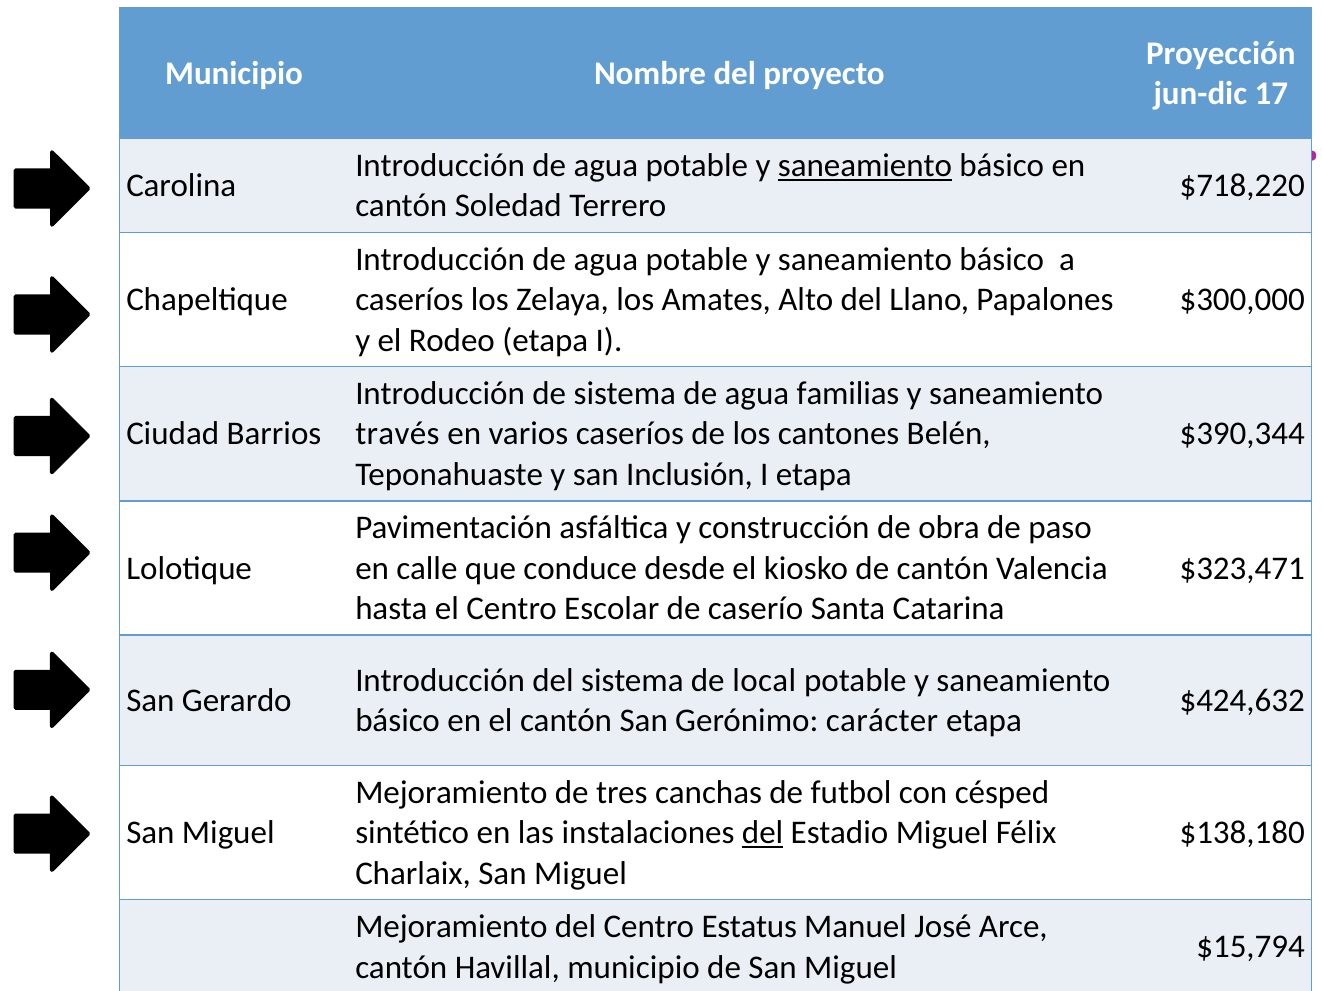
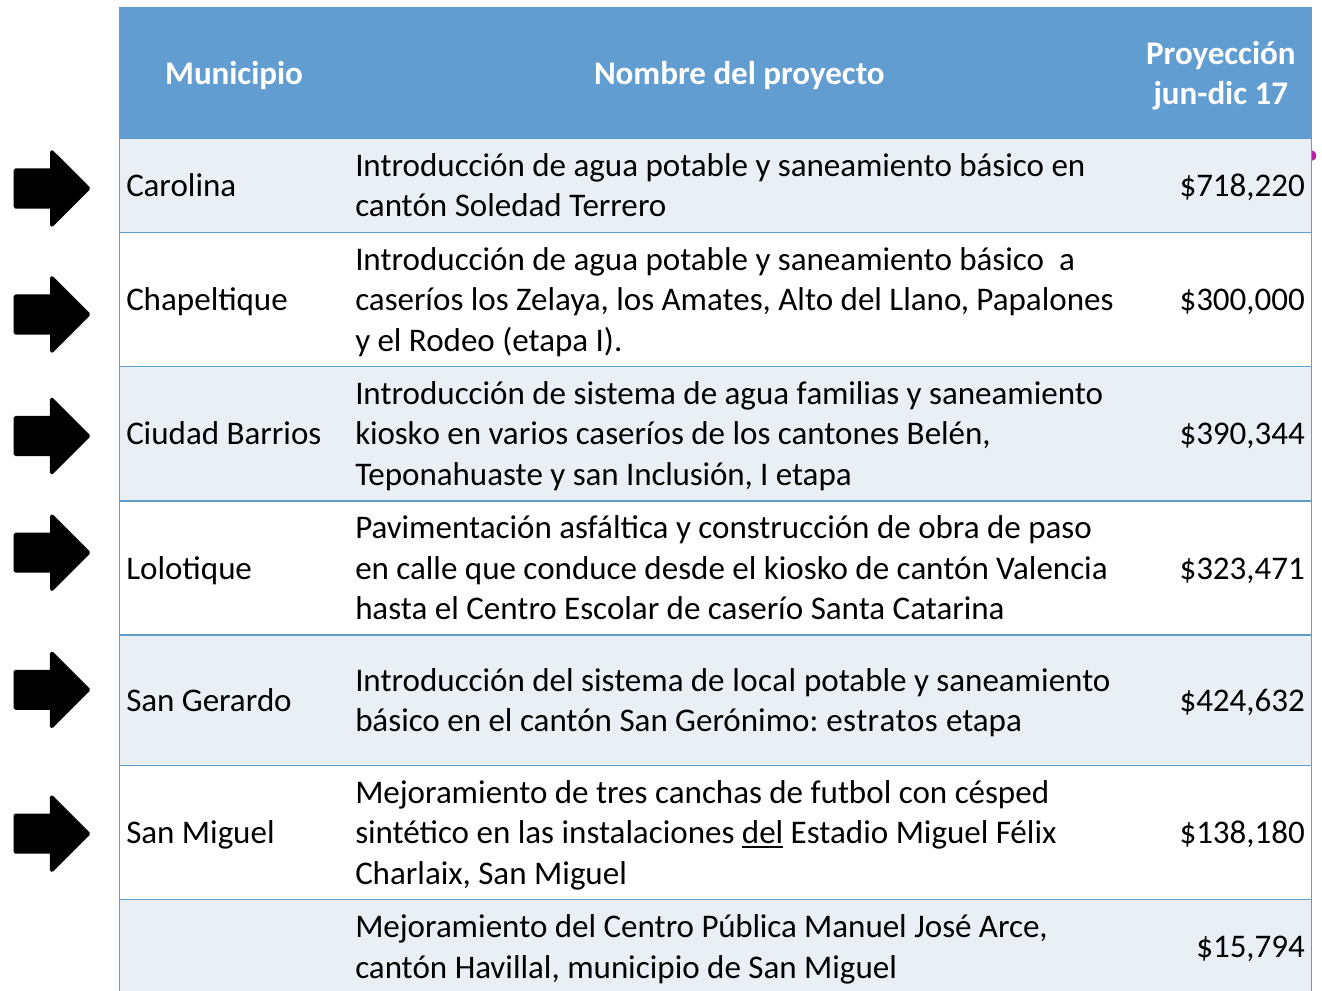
saneamiento underline: present -> none (865, 166)
través: través -> kiosko (398, 434)
carácter: carácter -> estratos (882, 721)
Estatus: Estatus -> Pública (749, 927)
